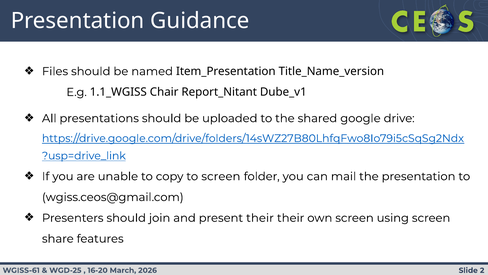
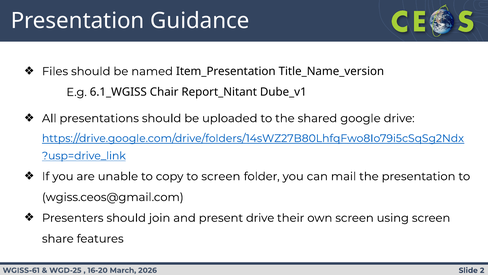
1.1_WGISS: 1.1_WGISS -> 6.1_WGISS (118, 92)
present their: their -> drive (260, 218)
